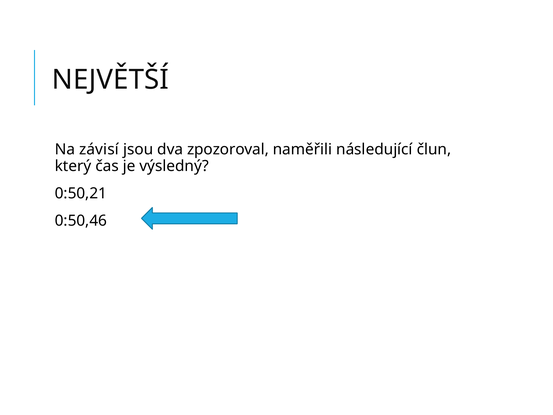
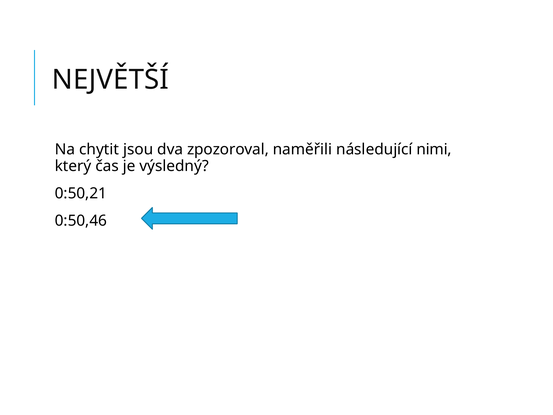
závisí: závisí -> chytit (99, 149)
člun: člun -> nimi (434, 149)
